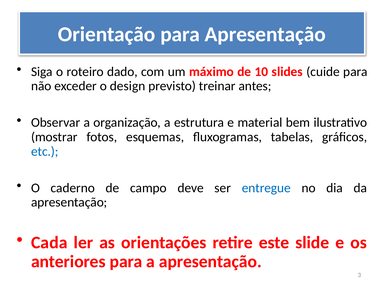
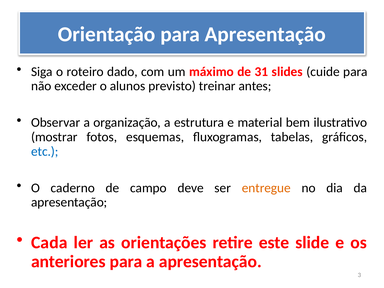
10: 10 -> 31 (261, 72)
design: design -> alunos (128, 86)
entregue colour: blue -> orange (266, 188)
